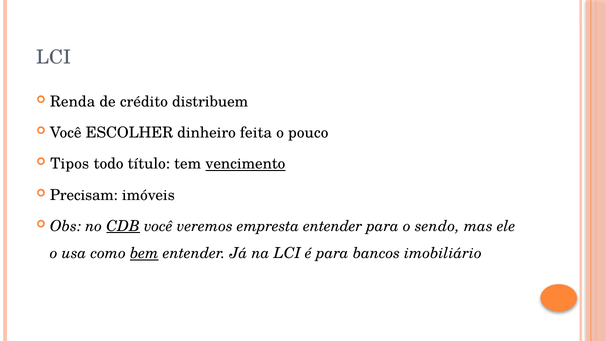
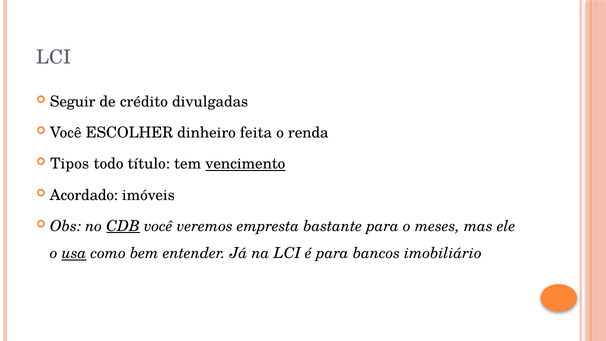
Renda: Renda -> Seguir (73, 102)
distribuem: distribuem -> divulgadas (210, 102)
pouco: pouco -> renda (308, 133)
Precisam: Precisam -> Acordado (84, 195)
empresta entender: entender -> bastante (333, 226)
sendo: sendo -> meses (437, 226)
usa underline: none -> present (74, 253)
bem underline: present -> none (144, 253)
